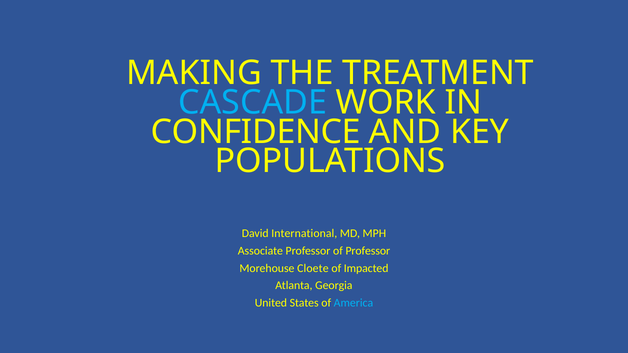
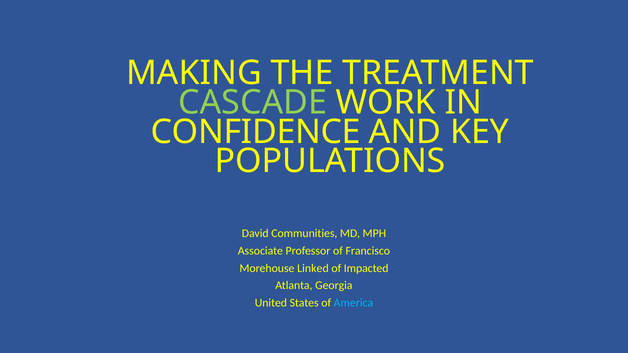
CASCADE colour: light blue -> light green (253, 103)
International: International -> Communities (304, 234)
of Professor: Professor -> Francisco (368, 251)
Cloete: Cloete -> Linked (313, 268)
